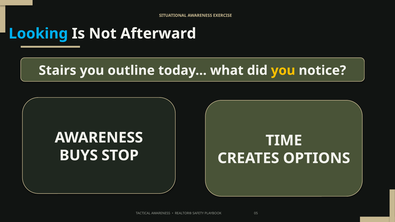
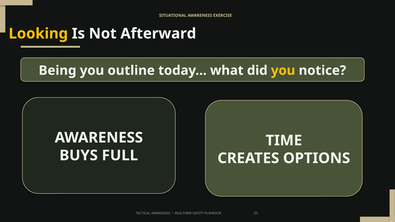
Looking colour: light blue -> yellow (38, 34)
Stairs: Stairs -> Being (58, 71)
STOP: STOP -> FULL (120, 156)
